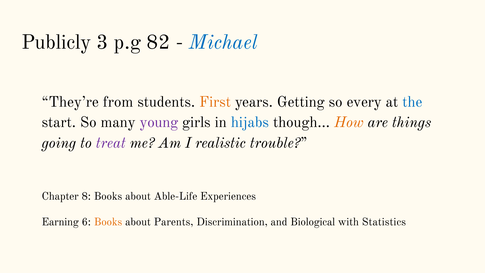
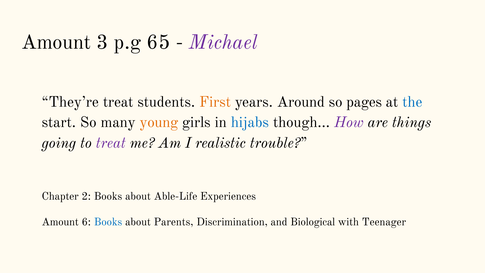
Publicly: Publicly -> Amount (56, 42)
82: 82 -> 65 (158, 42)
Michael colour: blue -> purple (223, 42)
They’re from: from -> treat (118, 102)
Getting: Getting -> Around (301, 102)
every: every -> pages (364, 102)
young colour: purple -> orange (159, 122)
How colour: orange -> purple (349, 122)
8: 8 -> 2 (86, 196)
Earning: Earning -> Amount (60, 222)
Books colour: orange -> blue (108, 222)
Statistics: Statistics -> Teenager (384, 222)
